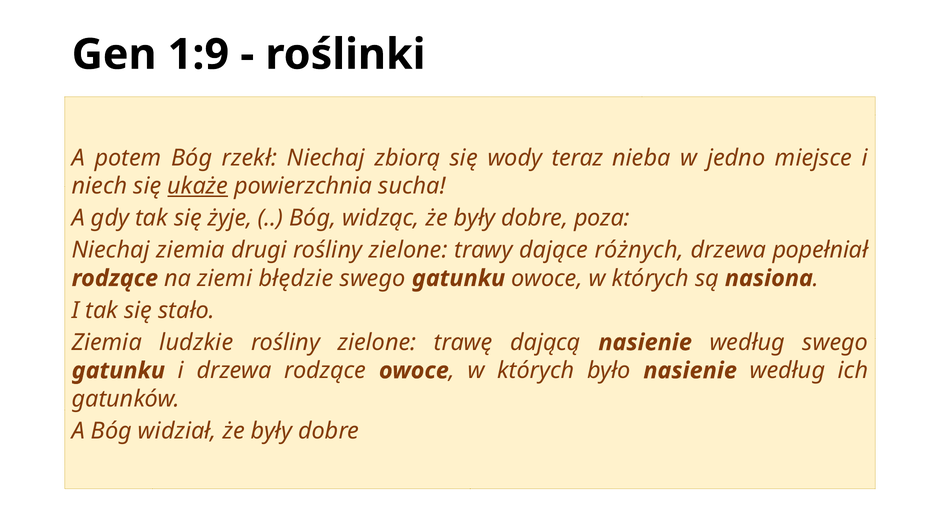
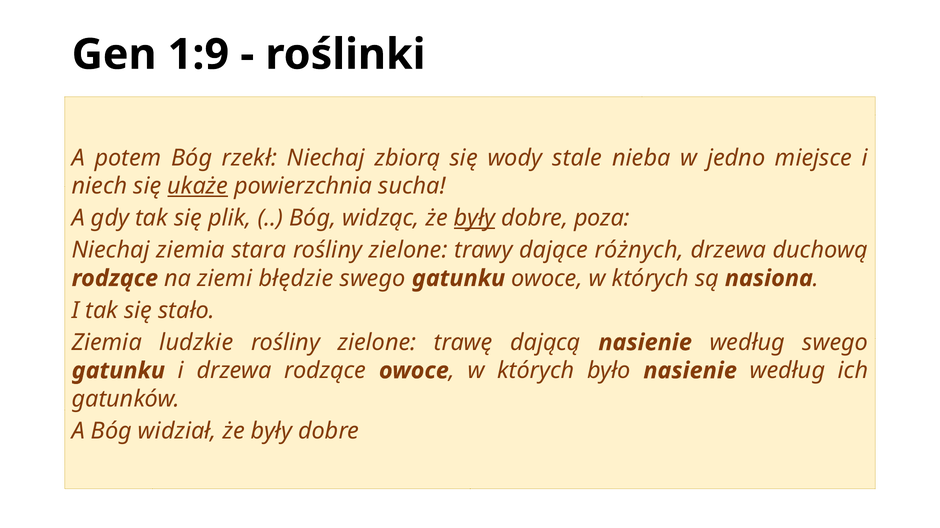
teraz: teraz -> stale (577, 158)
żyje: żyje -> plik (230, 218)
były underline: none -> present (474, 218)
drugi: drugi -> stara (259, 251)
popełniał: popełniał -> duchową (820, 251)
